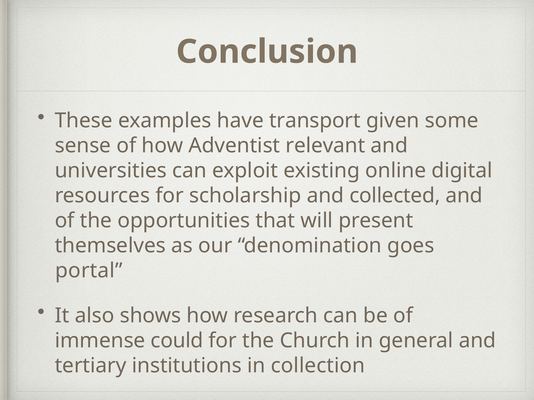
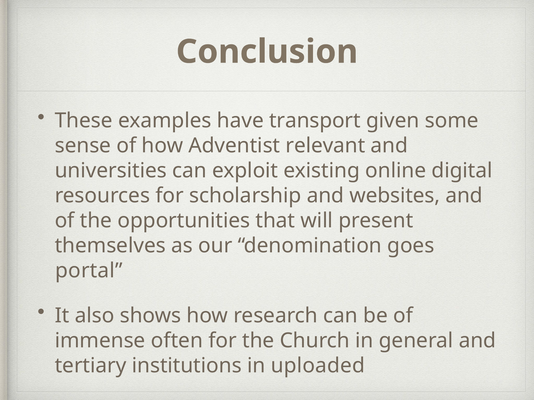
collected: collected -> websites (395, 196)
could: could -> often (177, 341)
collection: collection -> uploaded (318, 366)
